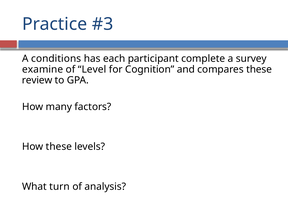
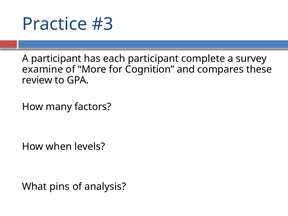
A conditions: conditions -> participant (56, 59)
Level: Level -> More (92, 69)
How these: these -> when (59, 147)
turn: turn -> pins (60, 187)
